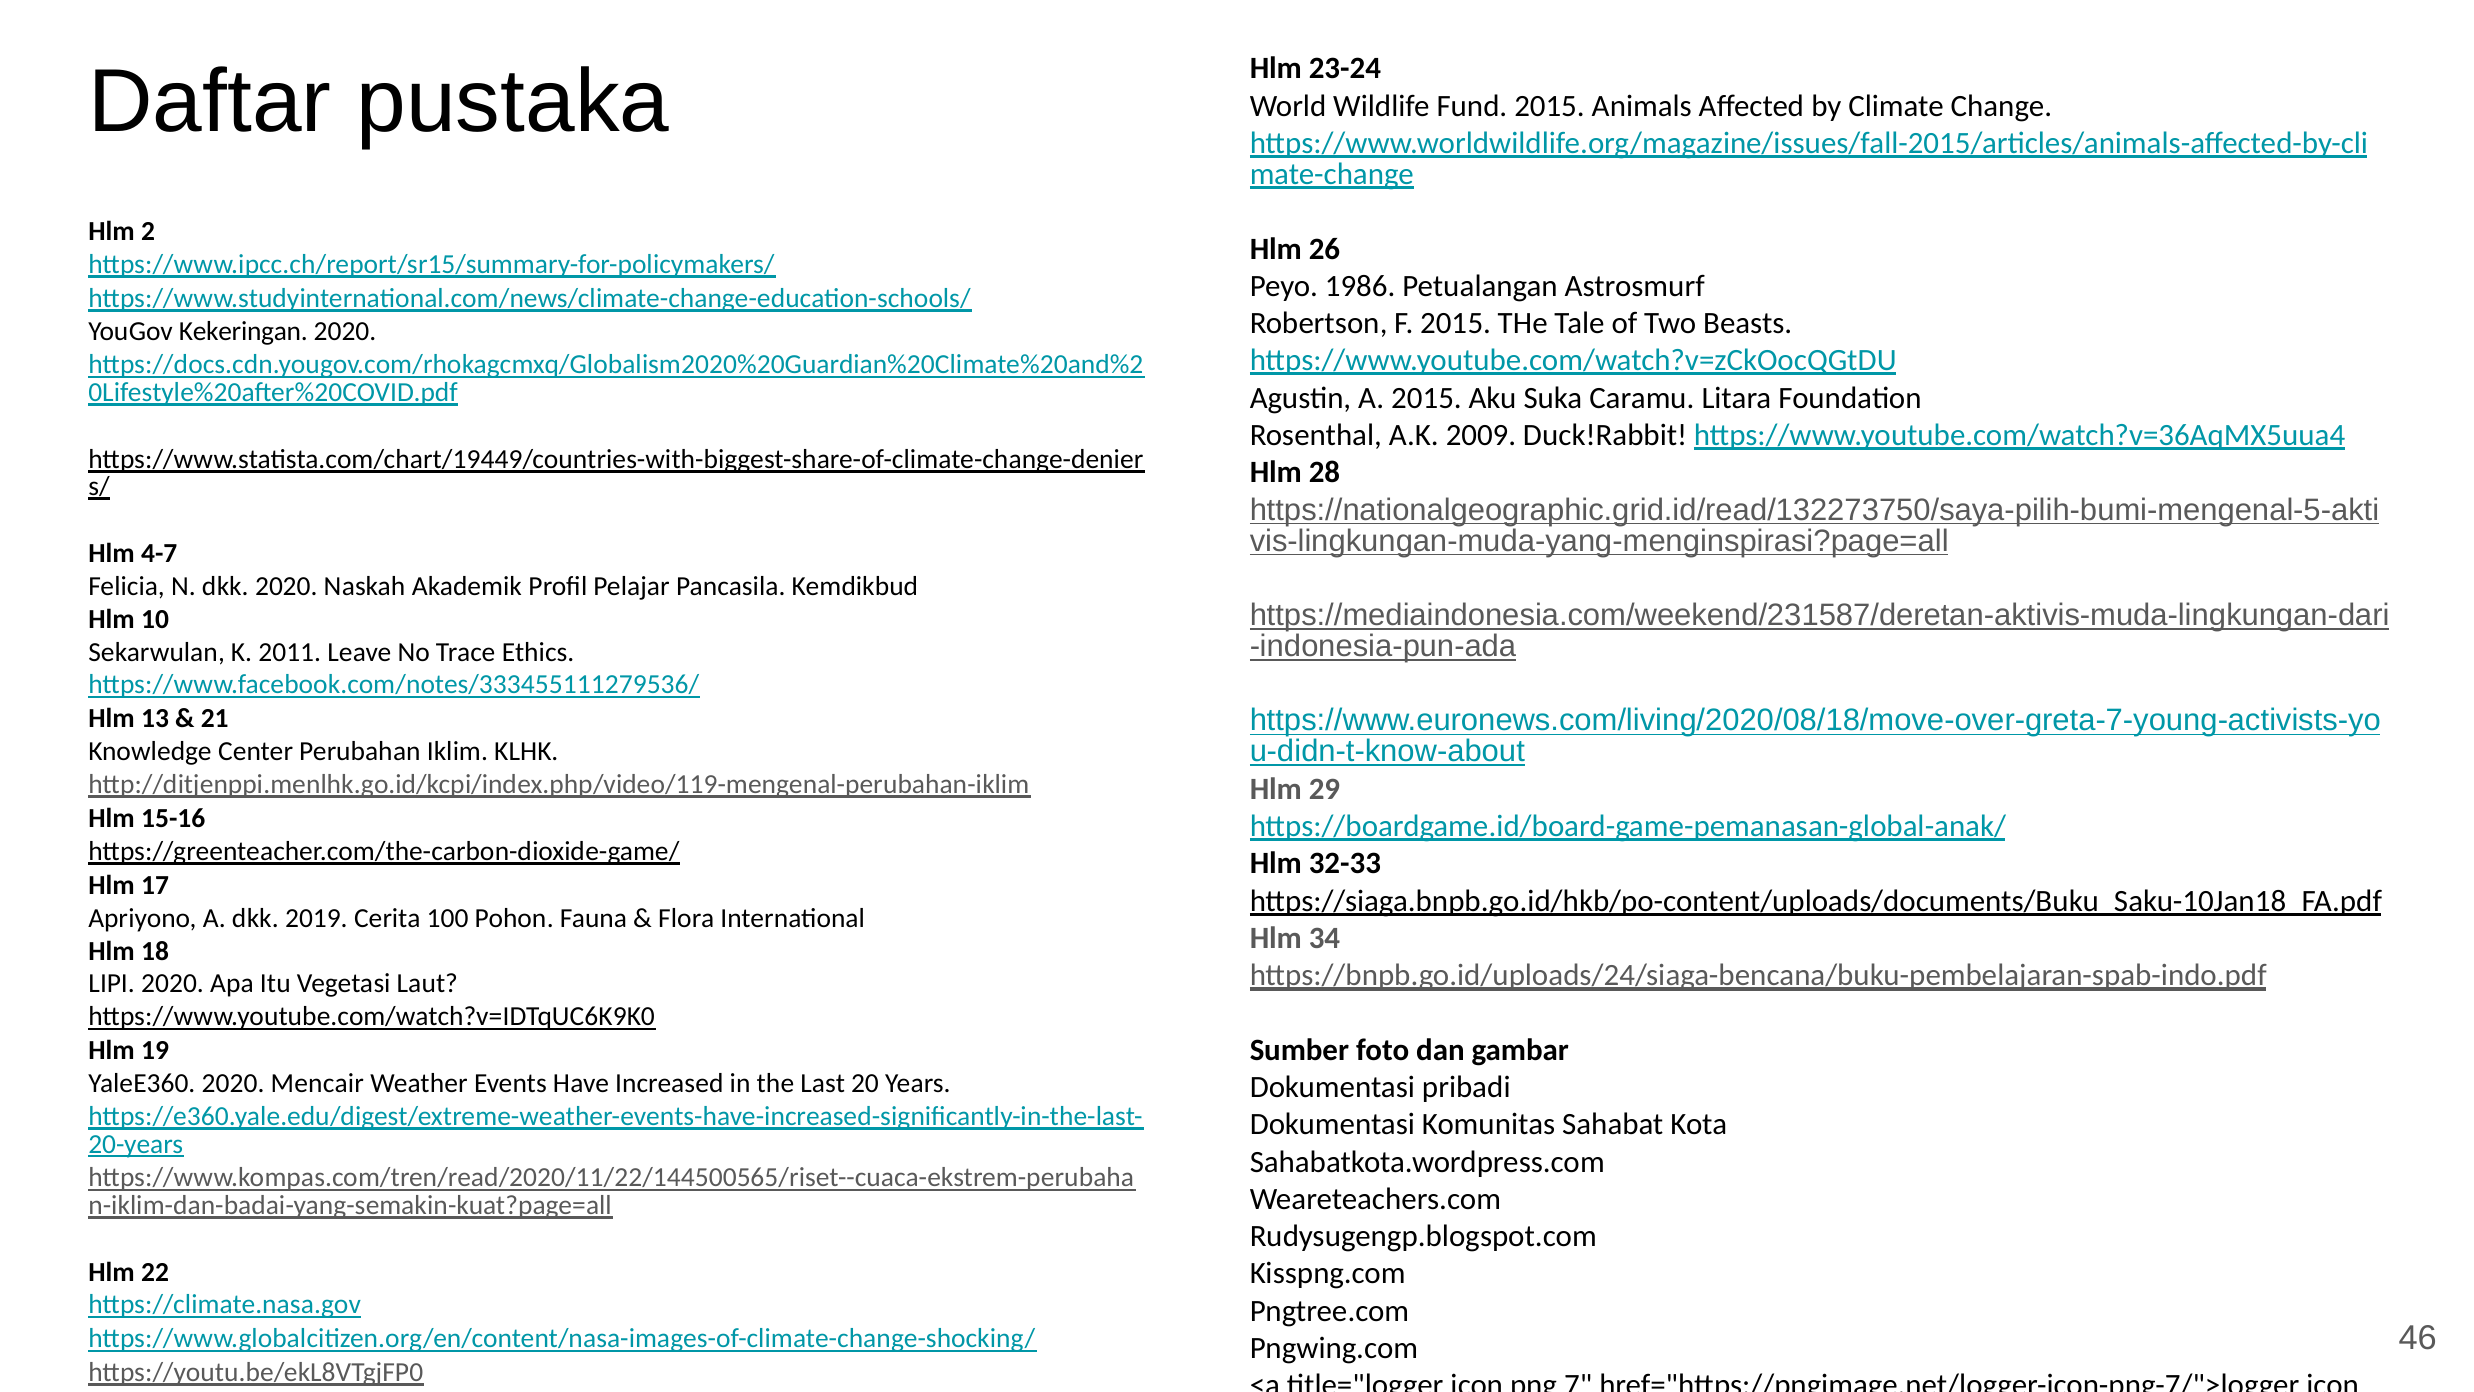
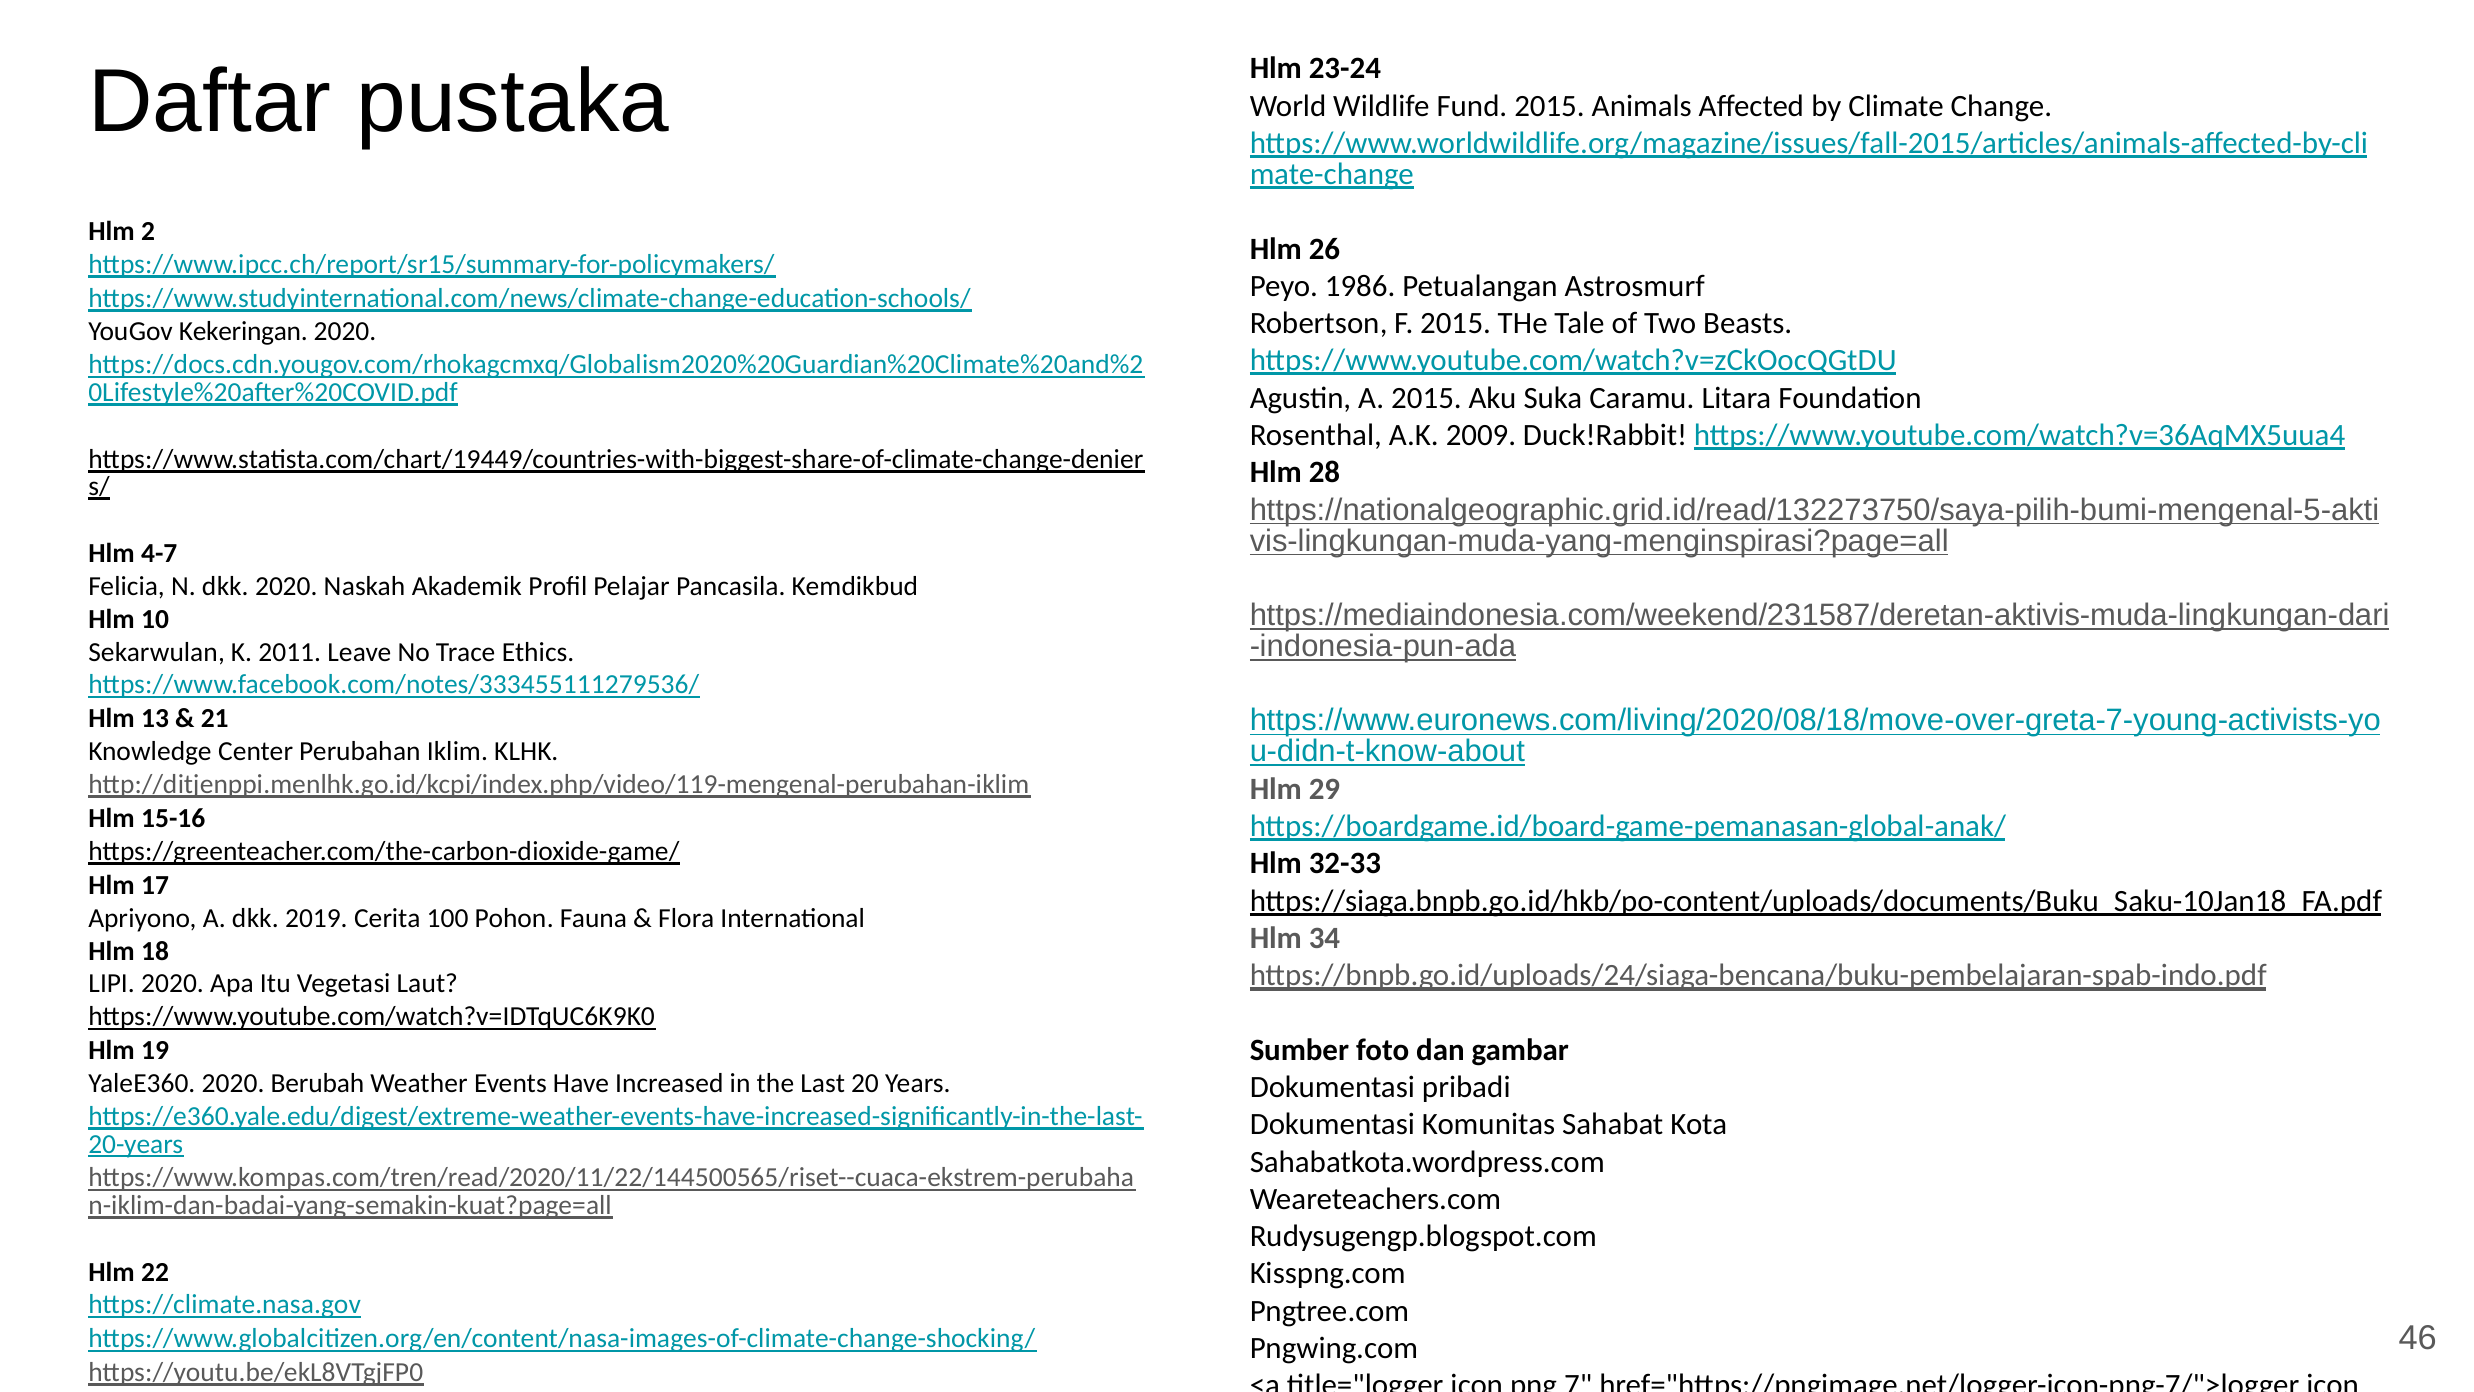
Mencair: Mencair -> Berubah (317, 1083)
